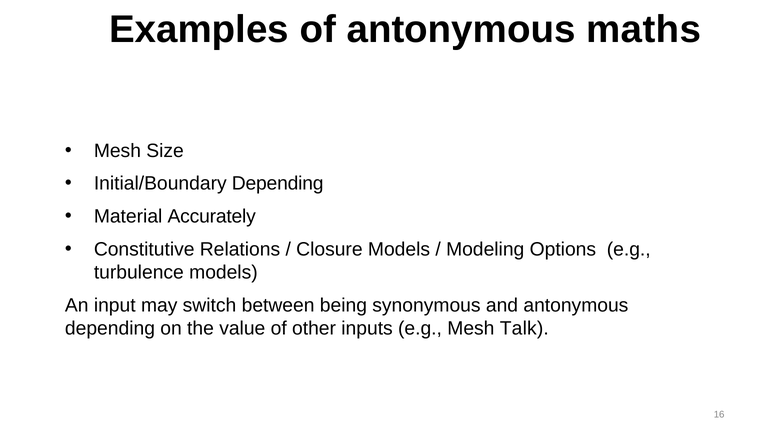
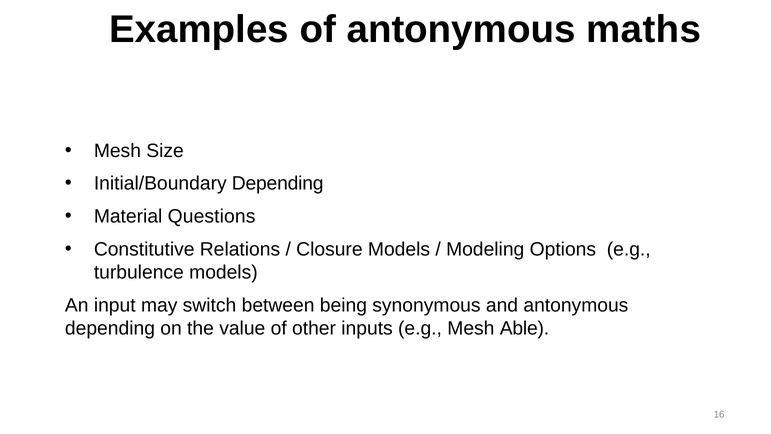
Accurately: Accurately -> Questions (212, 216)
Talk: Talk -> Able (525, 328)
